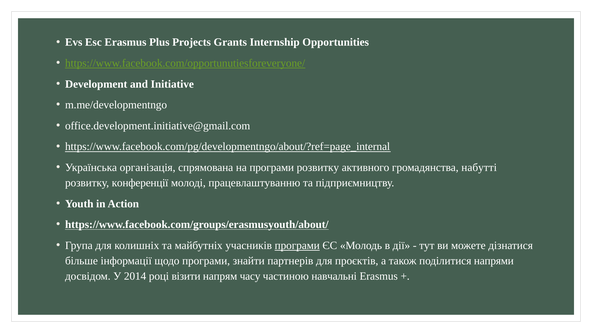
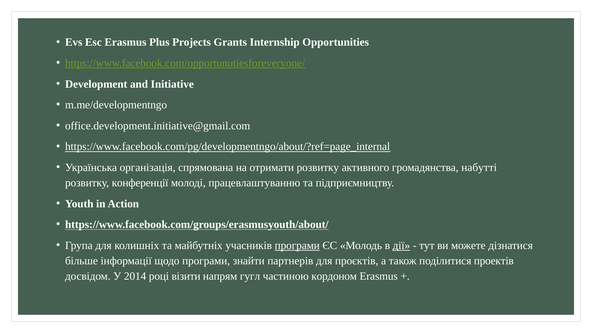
на програми: програми -> отримати (272, 168)
дії underline: none -> present (401, 245)
напрями: напрями -> проектів (494, 261)
часу: часу -> гугл (250, 276)
навчальні: навчальні -> кордоном (334, 276)
